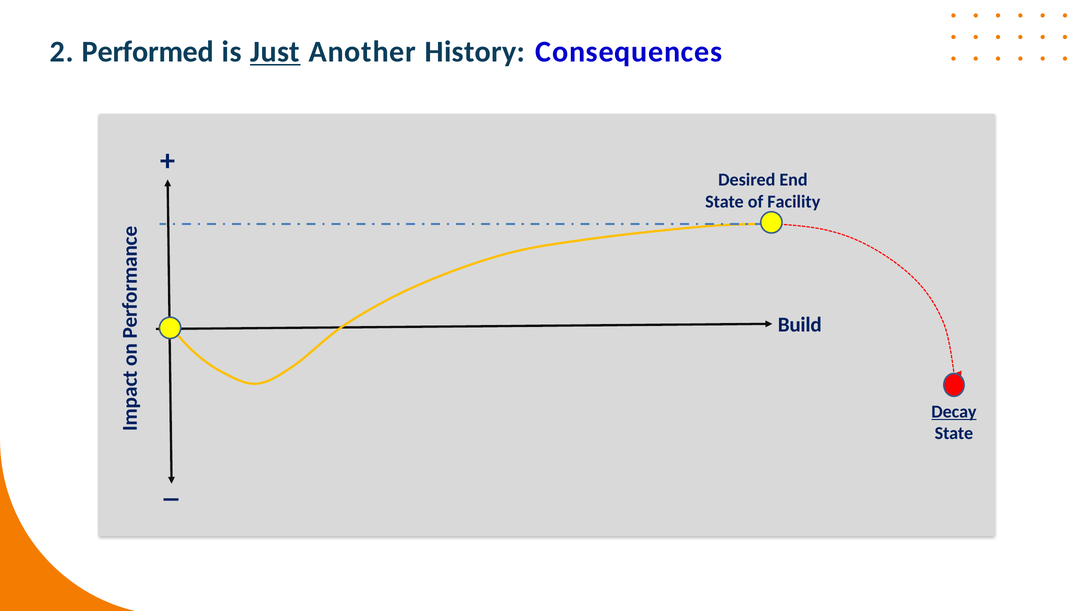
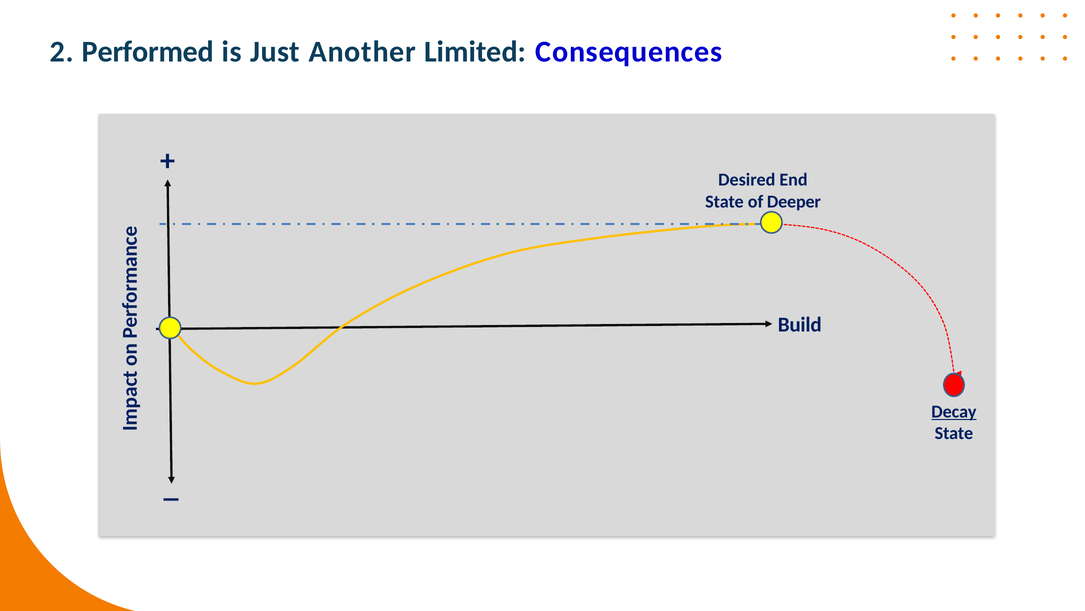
Just underline: present -> none (275, 52)
History: History -> Limited (475, 52)
Facility: Facility -> Deeper (794, 201)
